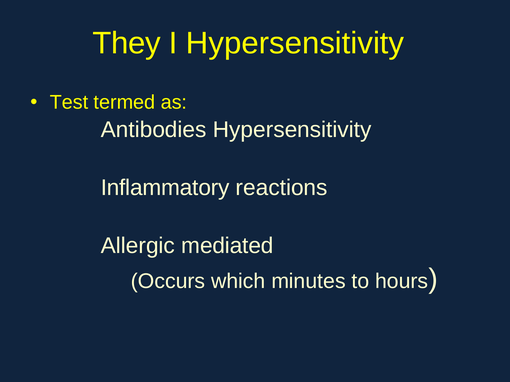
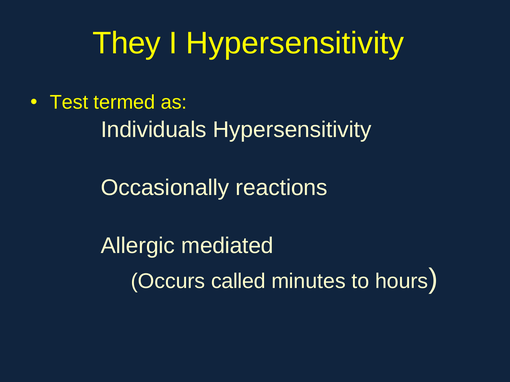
Antibodies: Antibodies -> Individuals (154, 130)
Inflammatory: Inflammatory -> Occasionally (165, 188)
which: which -> called (238, 281)
